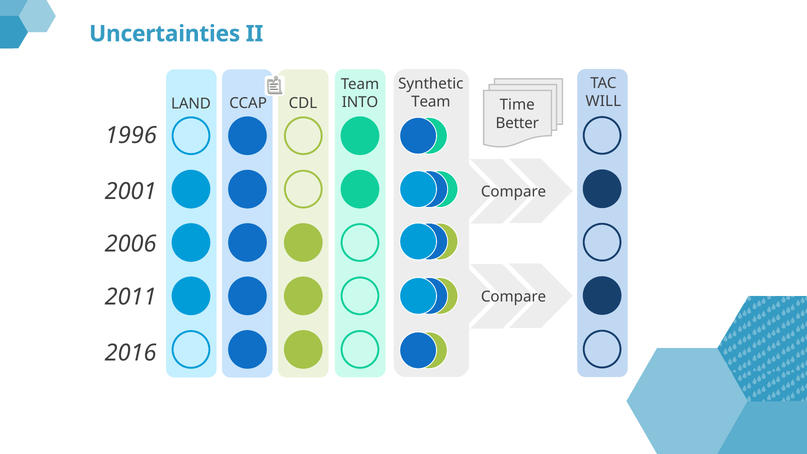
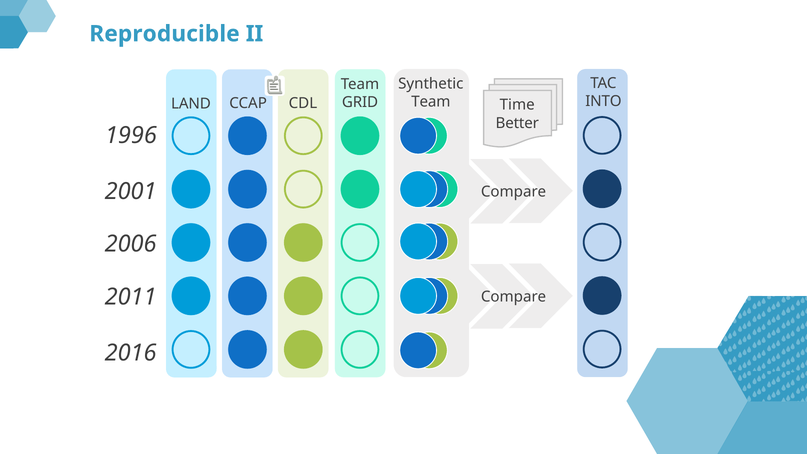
Uncertainties: Uncertainties -> Reproducible (164, 34)
WILL: WILL -> INTO (603, 101)
INTO: INTO -> GRID (360, 102)
